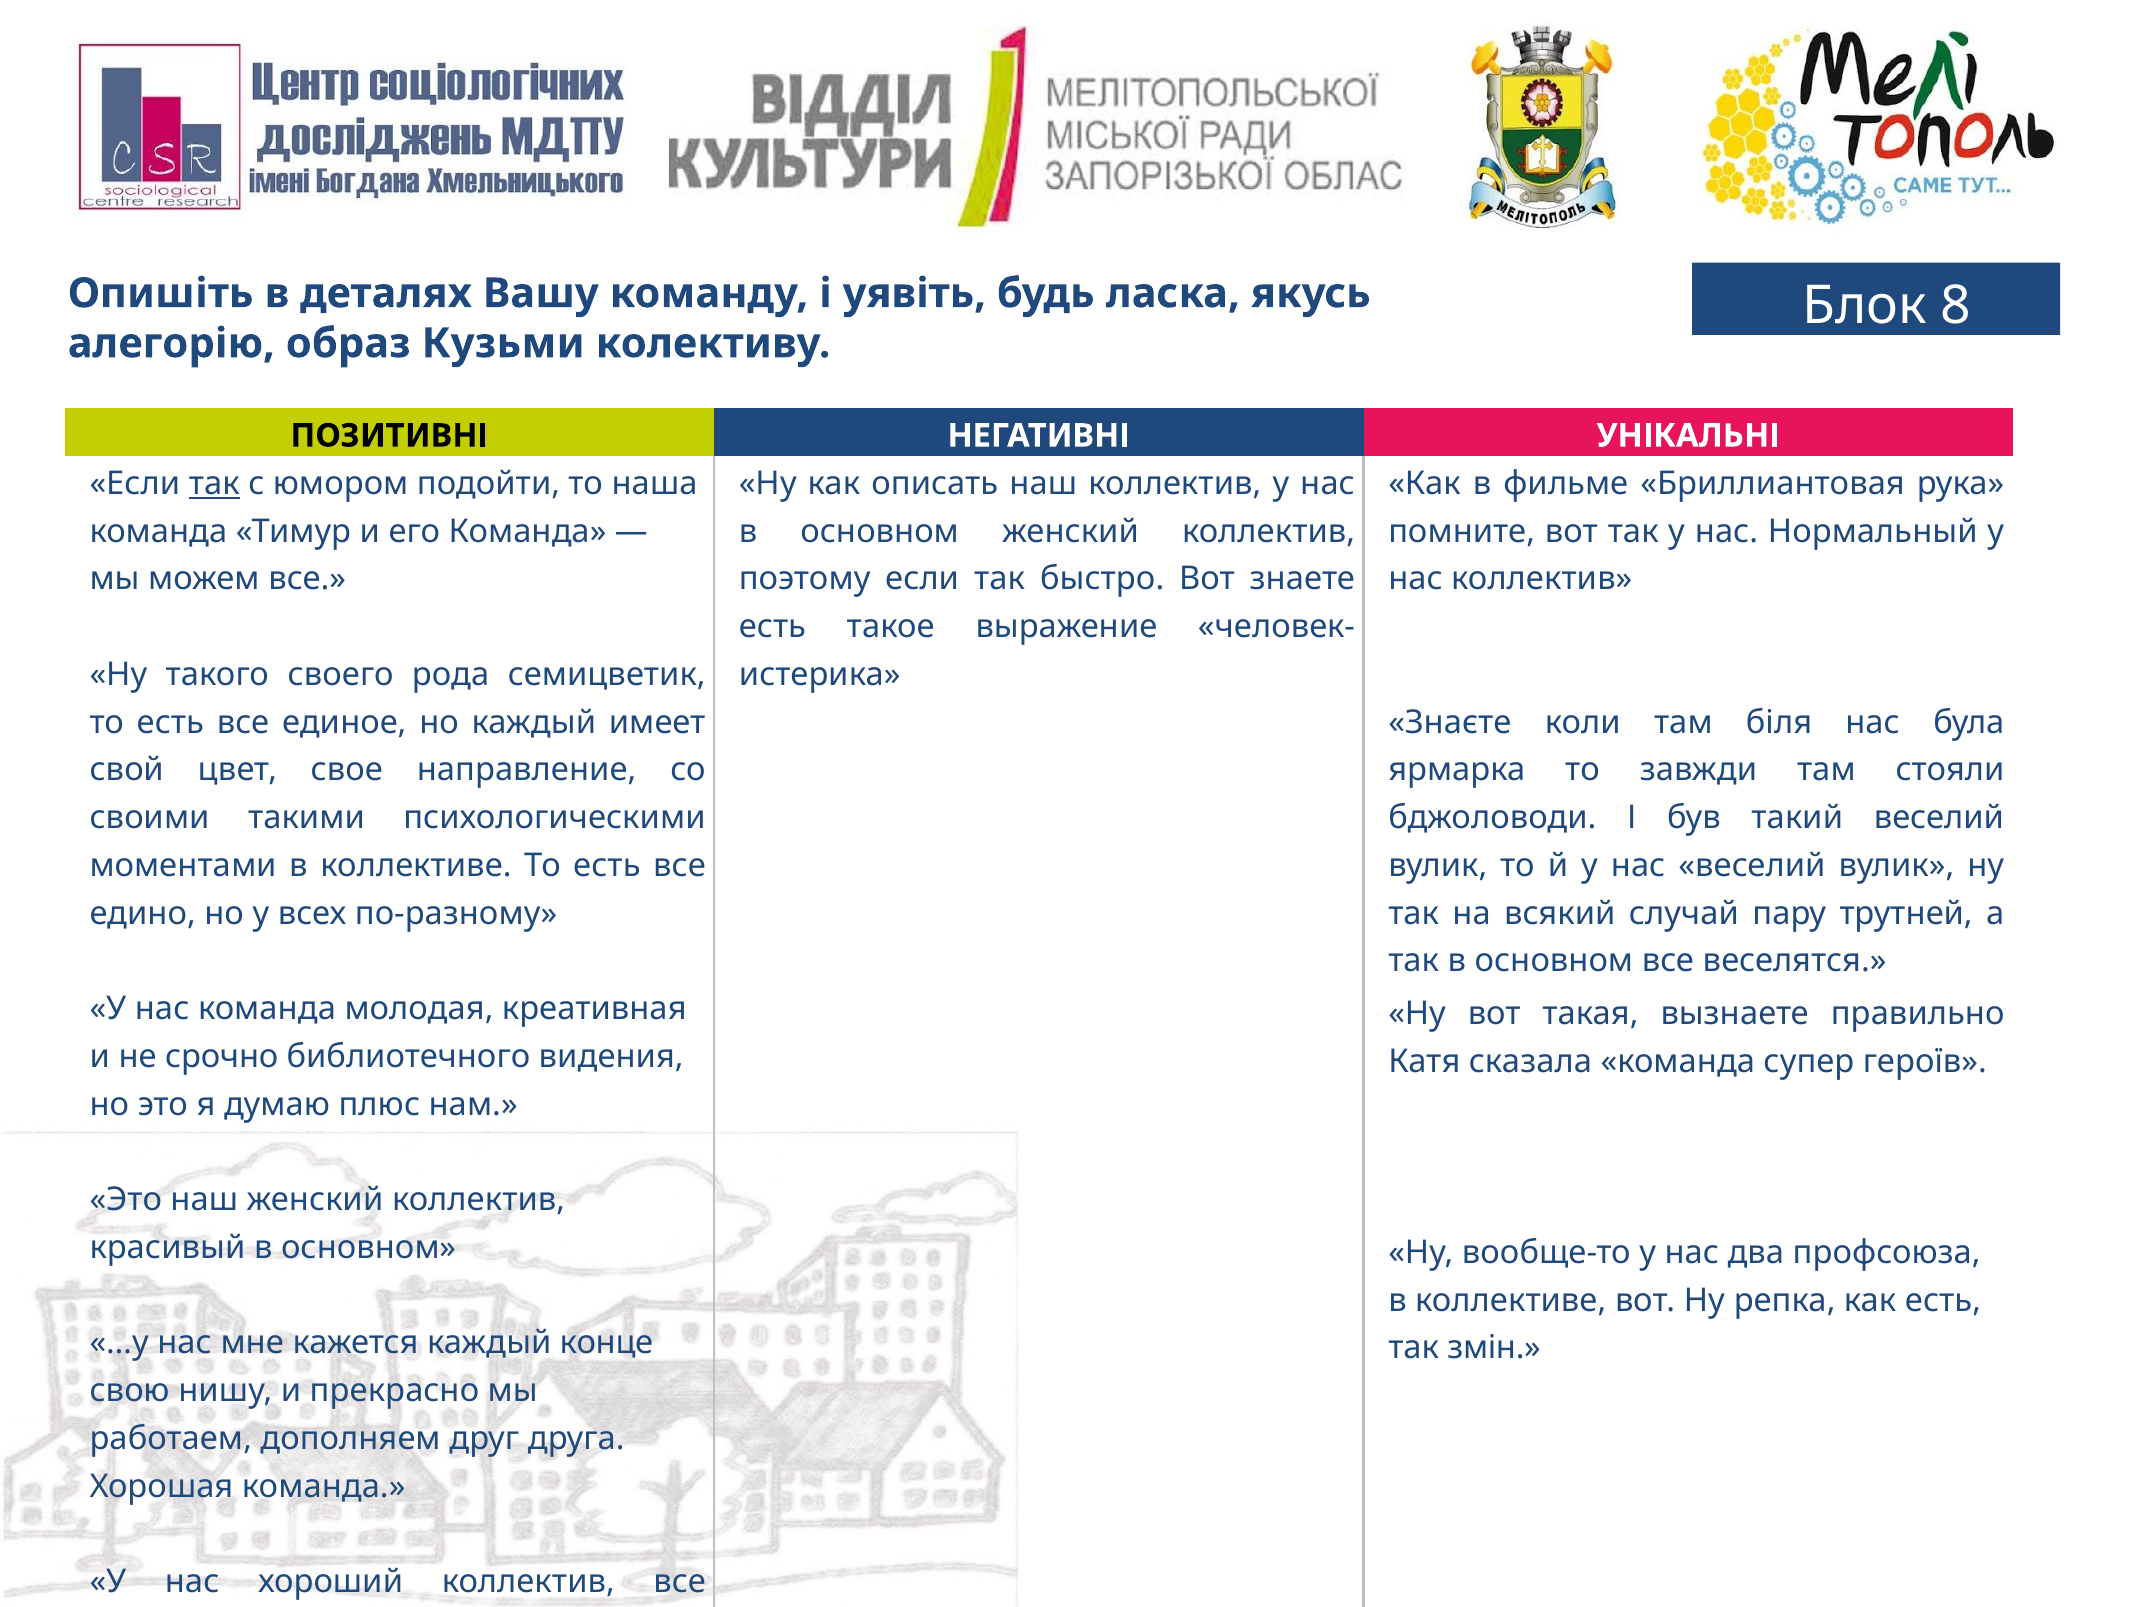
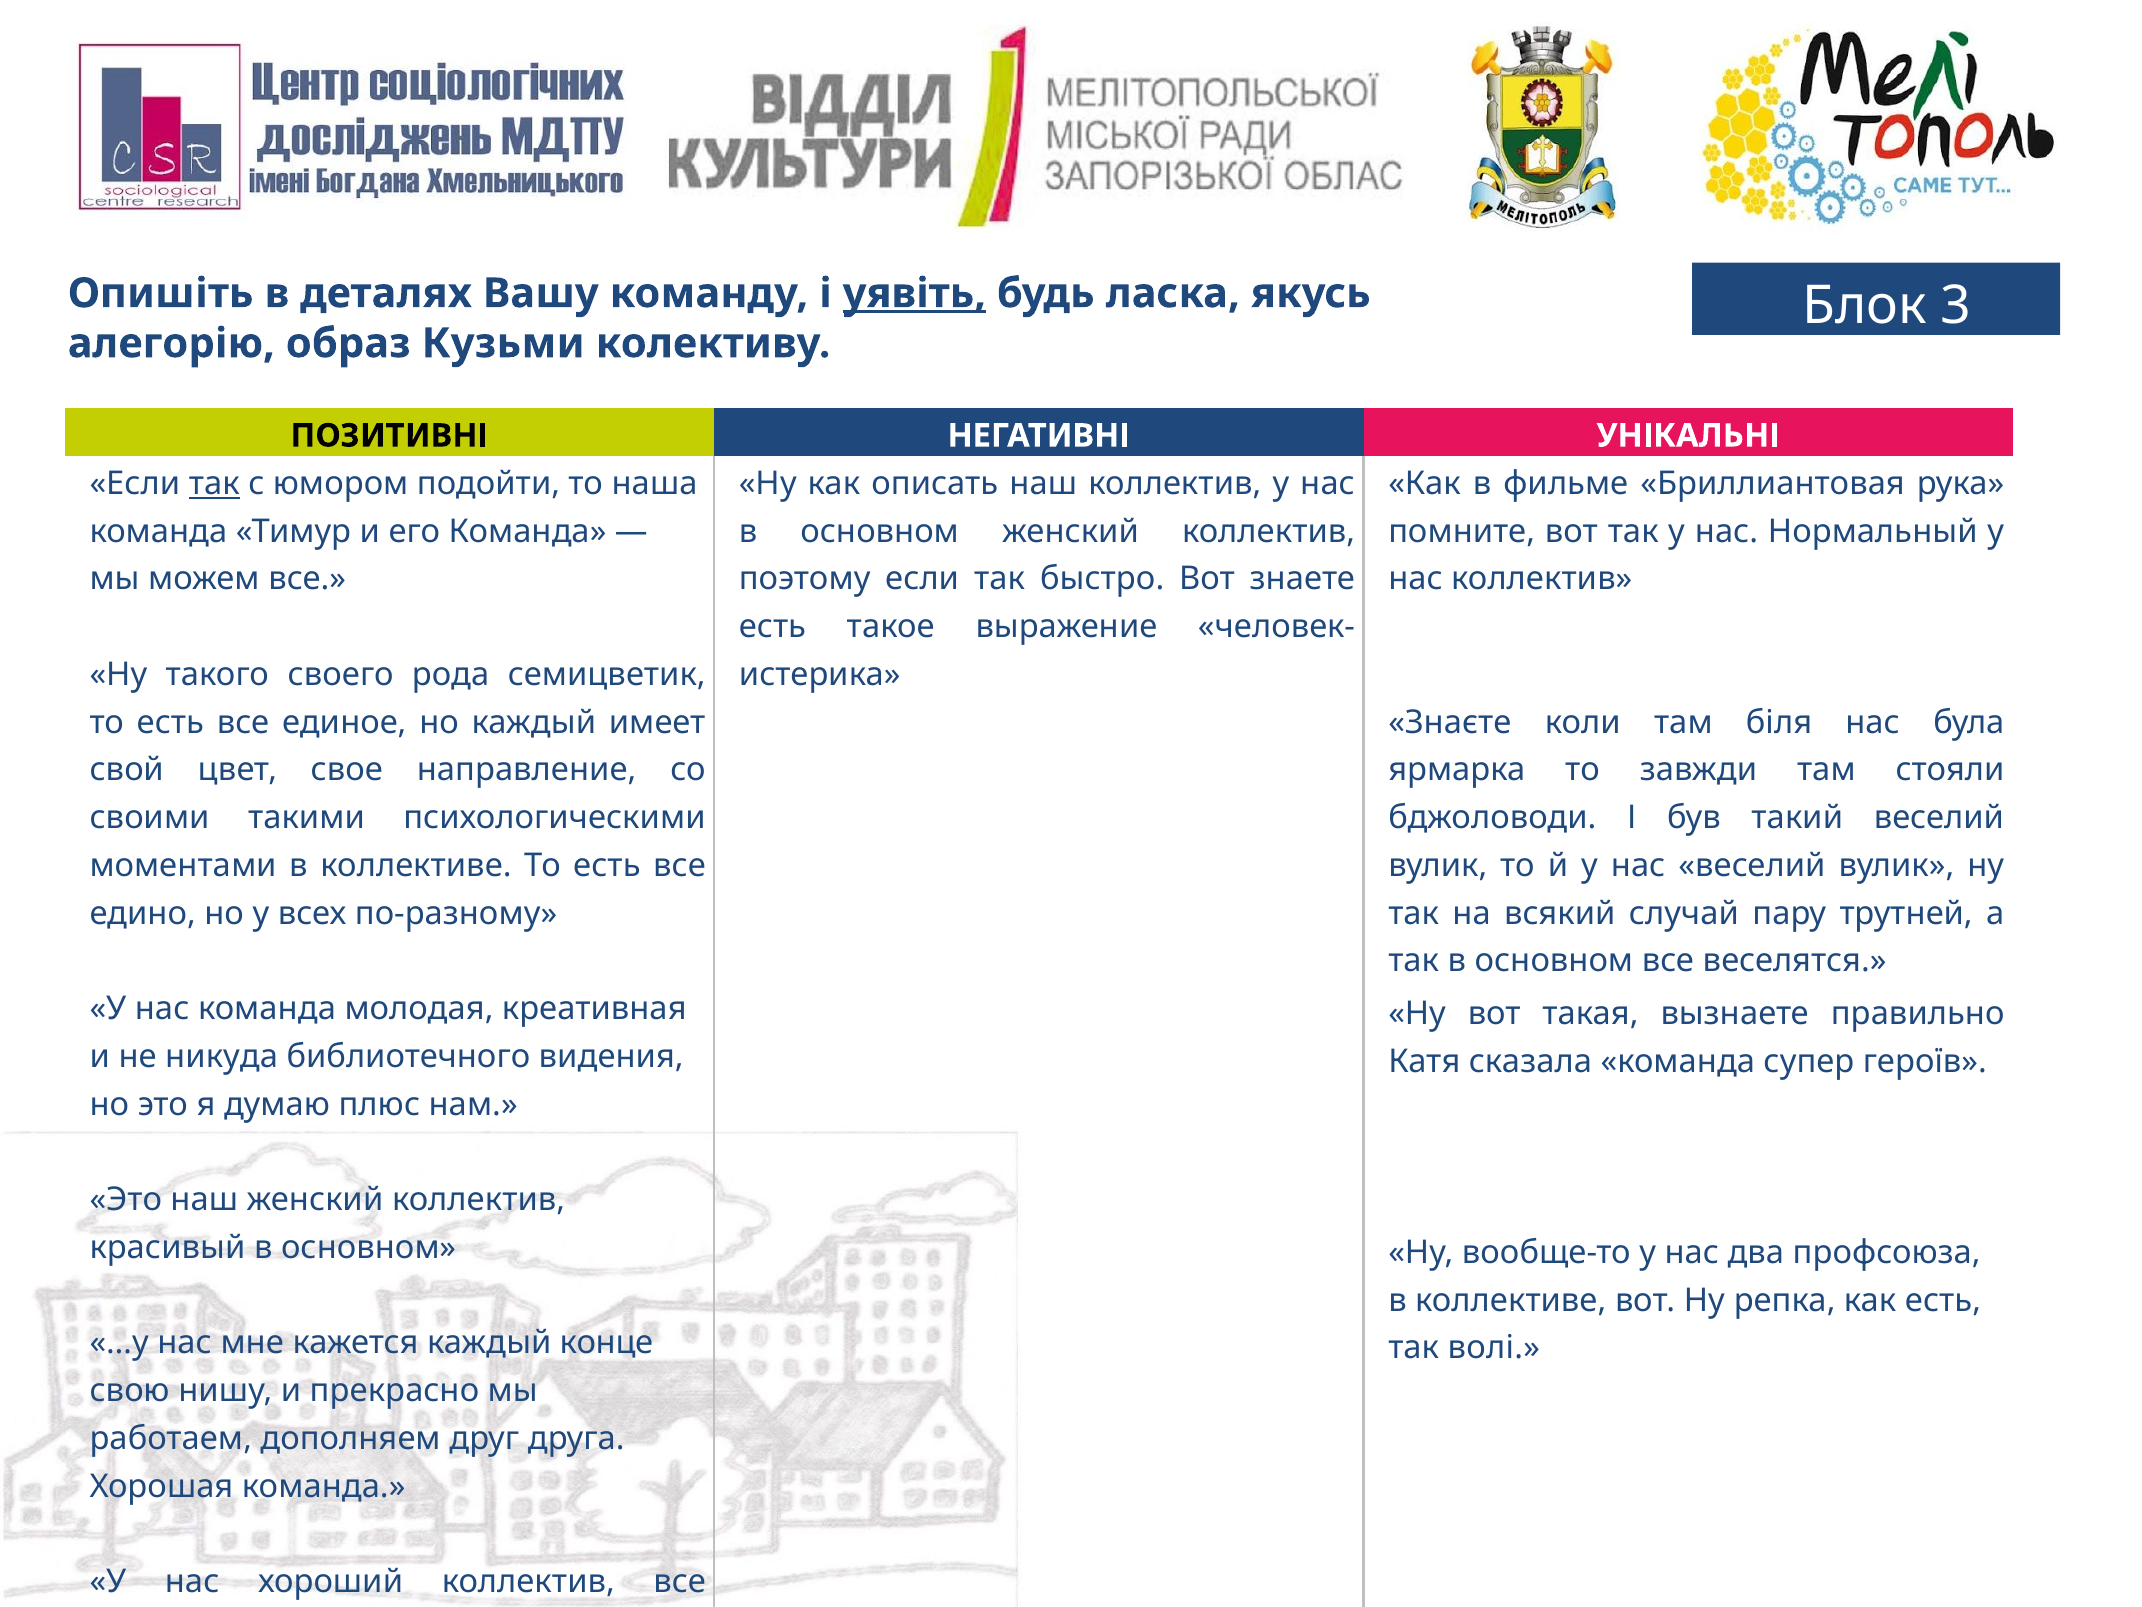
уявіть underline: none -> present (914, 293)
8: 8 -> 3 (1956, 306)
срочно: срочно -> никуда (222, 1056)
змін: змін -> волі (1494, 1348)
